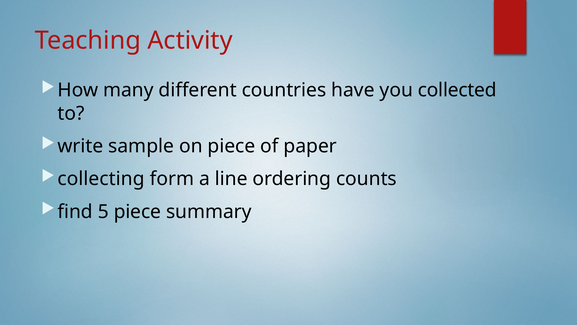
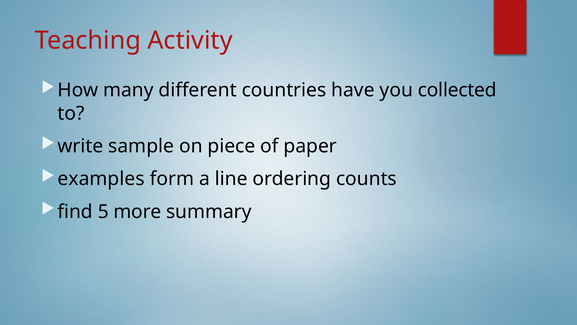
collecting: collecting -> examples (101, 179)
5 piece: piece -> more (137, 211)
